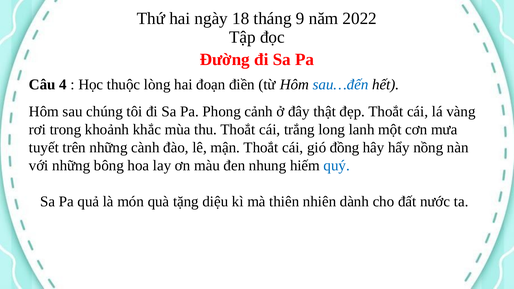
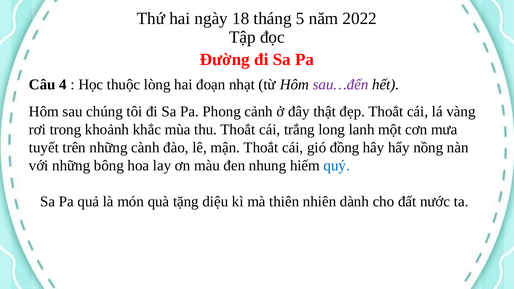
9: 9 -> 5 (300, 19)
điền: điền -> nhạt (242, 85)
sau…đến colour: blue -> purple (340, 85)
